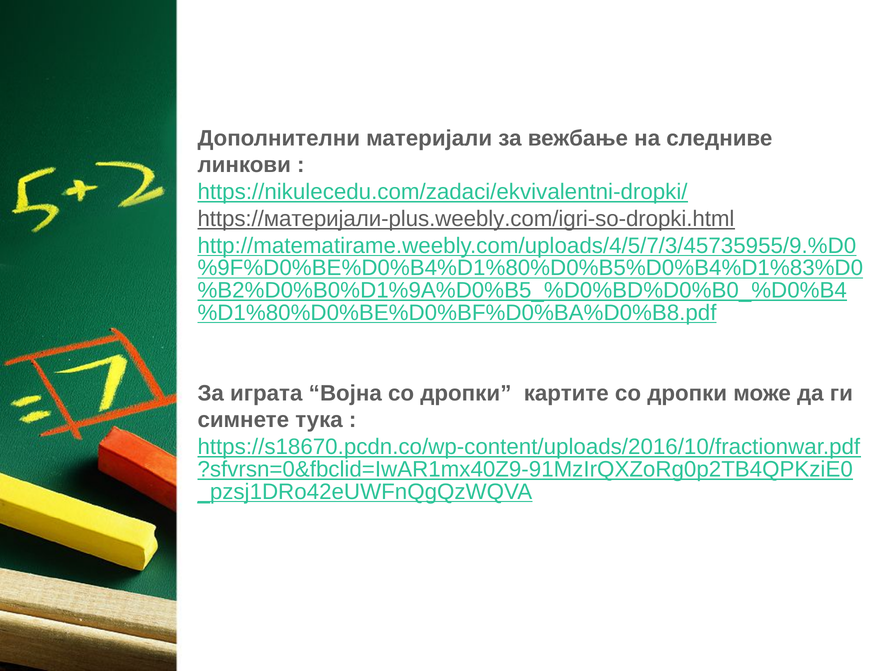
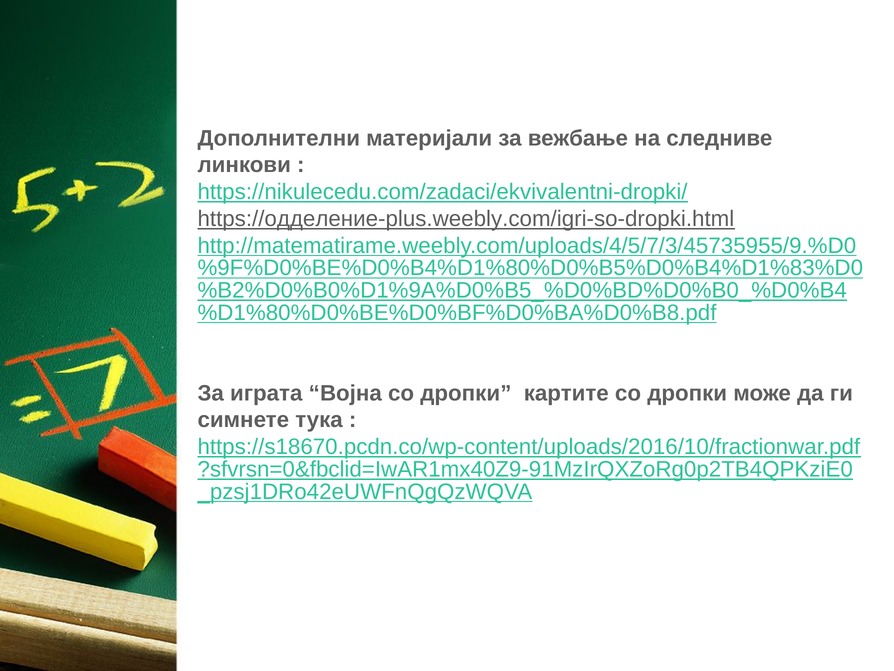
https://материјали-plus.weebly.com/igri-so-dropki.html: https://материјали-plus.weebly.com/igri-so-dropki.html -> https://одделение-plus.weebly.com/igri-so-dropki.html (466, 219)
